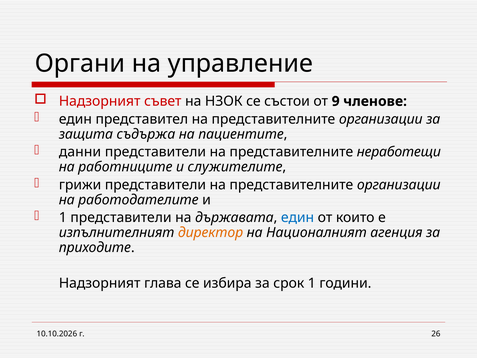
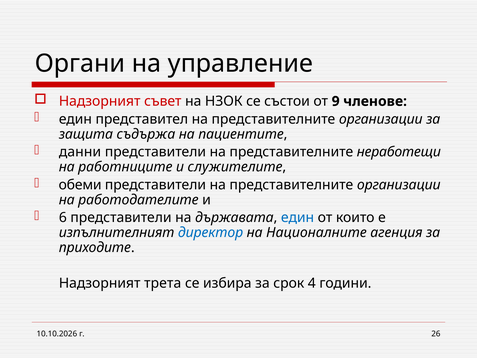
грижи: грижи -> обеми (80, 185)
1: 1 -> 6 (63, 218)
директор colour: orange -> blue (211, 233)
Националният: Националният -> Националните (316, 233)
глава: глава -> трета (163, 283)
срок 1: 1 -> 4 (312, 283)
